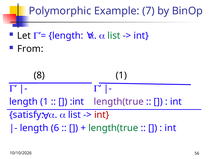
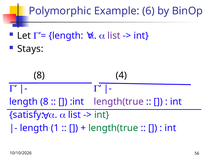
7: 7 -> 6 (148, 11)
list colour: green -> purple (114, 36)
From: From -> Stays (30, 49)
8 1: 1 -> 4 (121, 75)
length 1: 1 -> 8 (44, 102)
int colour: red -> green (102, 115)
6: 6 -> 1 (55, 128)
